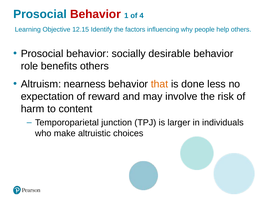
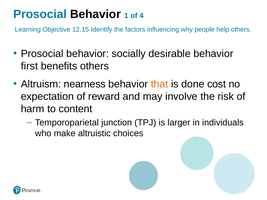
Behavior colour: red -> black (95, 14)
role: role -> first (29, 66)
less: less -> cost (217, 84)
